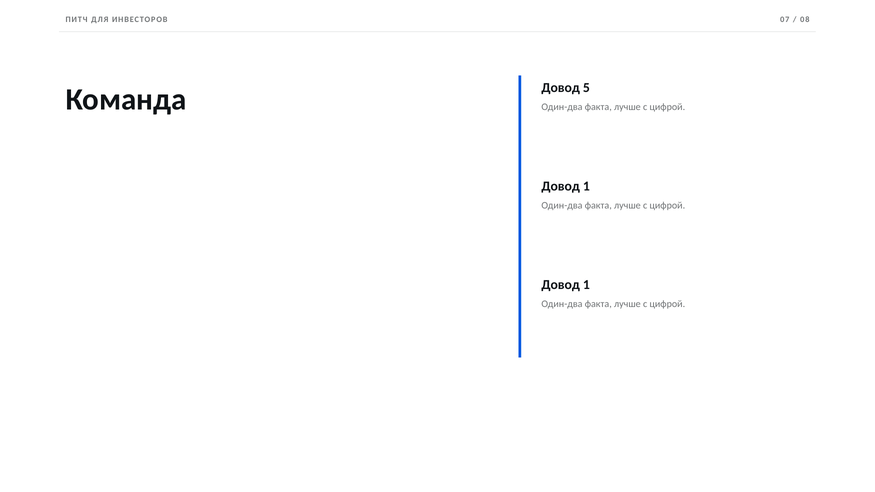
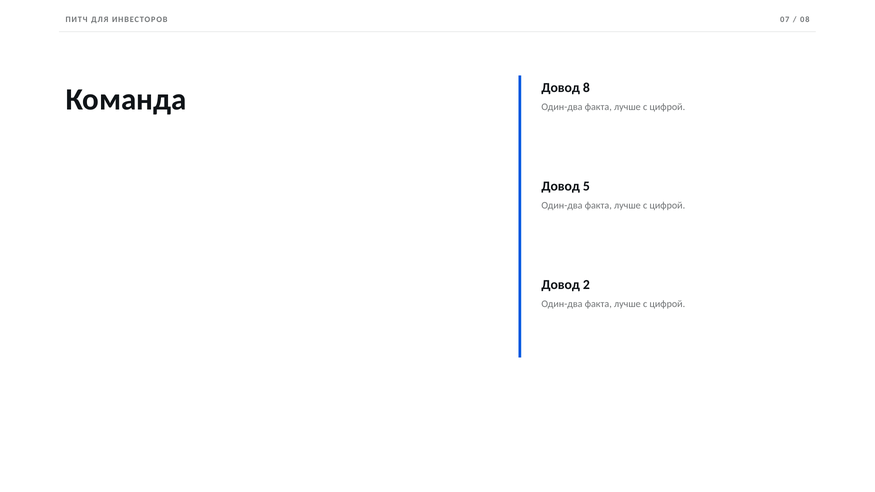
5: 5 -> 8 (586, 88)
1: 1 -> 5 (586, 186)
1: 1 -> 2 (586, 285)
